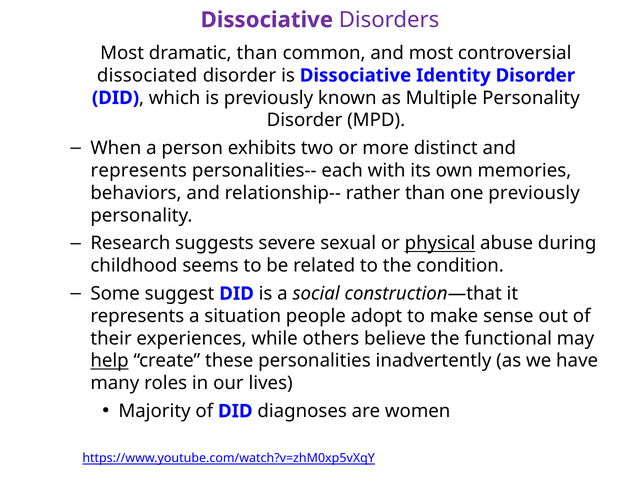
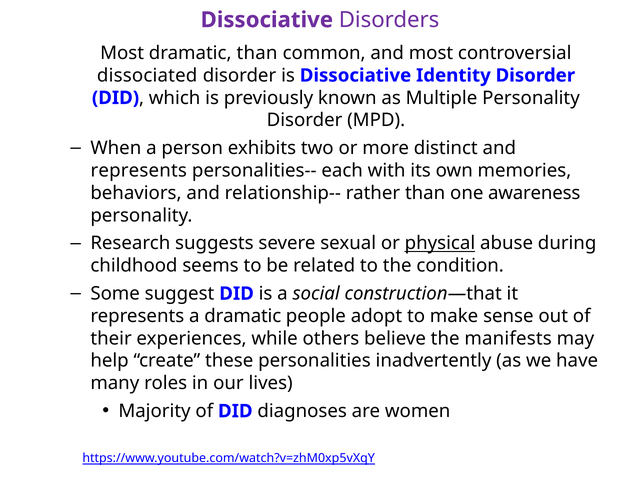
one previously: previously -> awareness (534, 193)
a situation: situation -> dramatic (243, 316)
functional: functional -> manifests (508, 338)
help underline: present -> none (110, 361)
